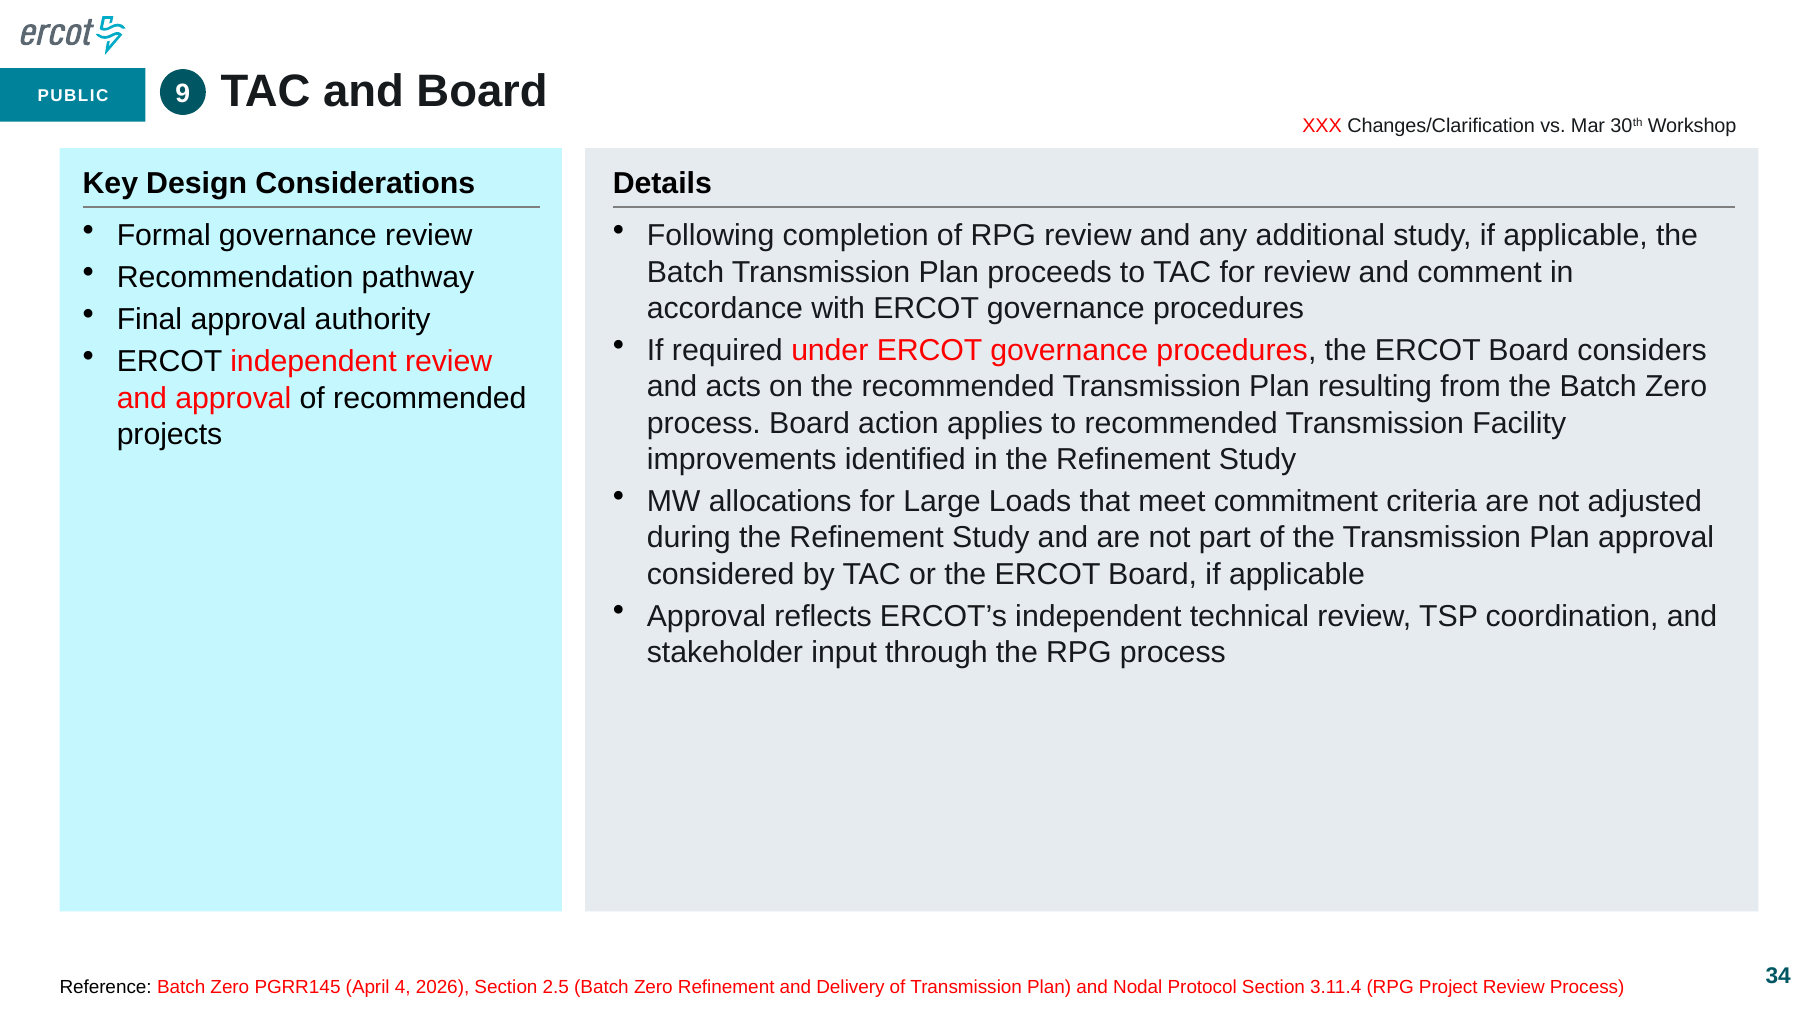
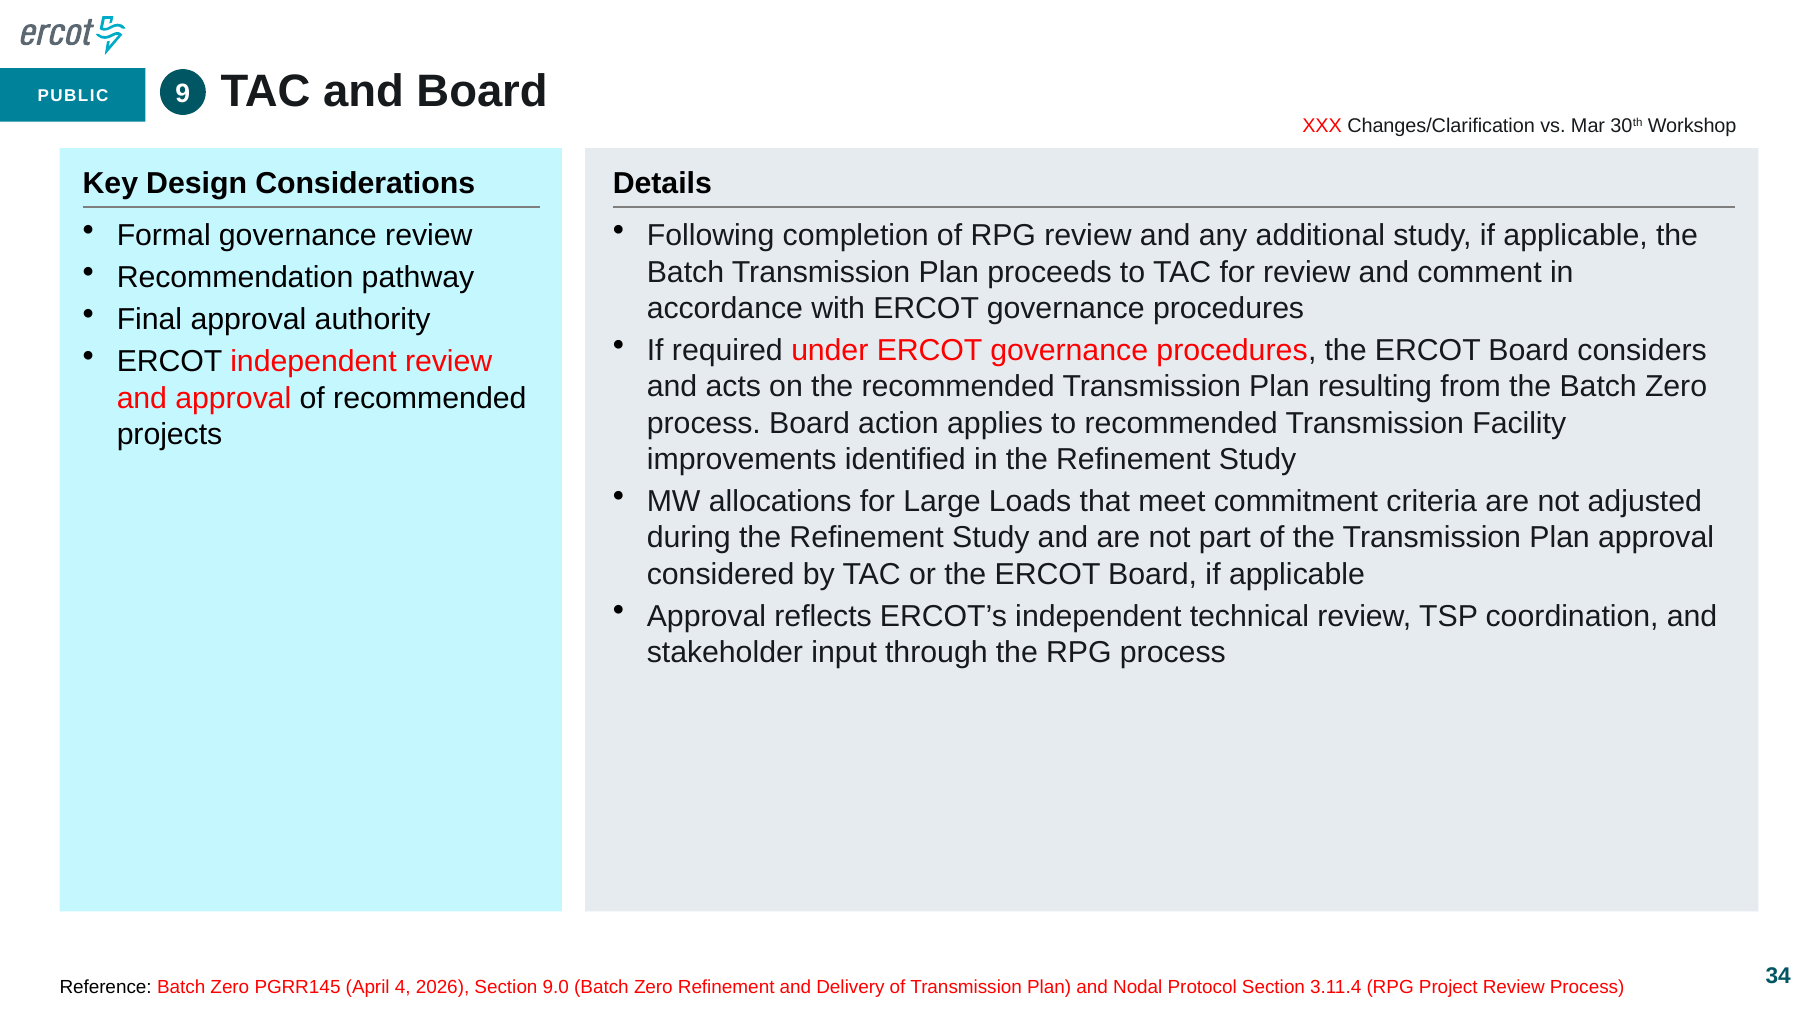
2.5: 2.5 -> 9.0 (556, 987)
